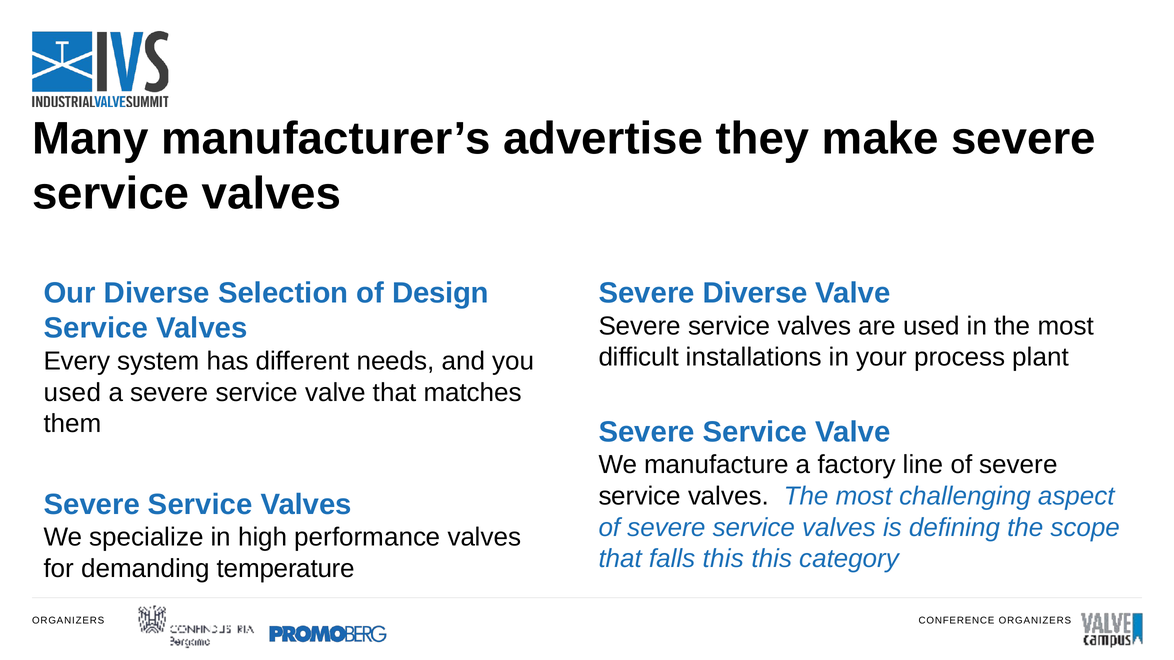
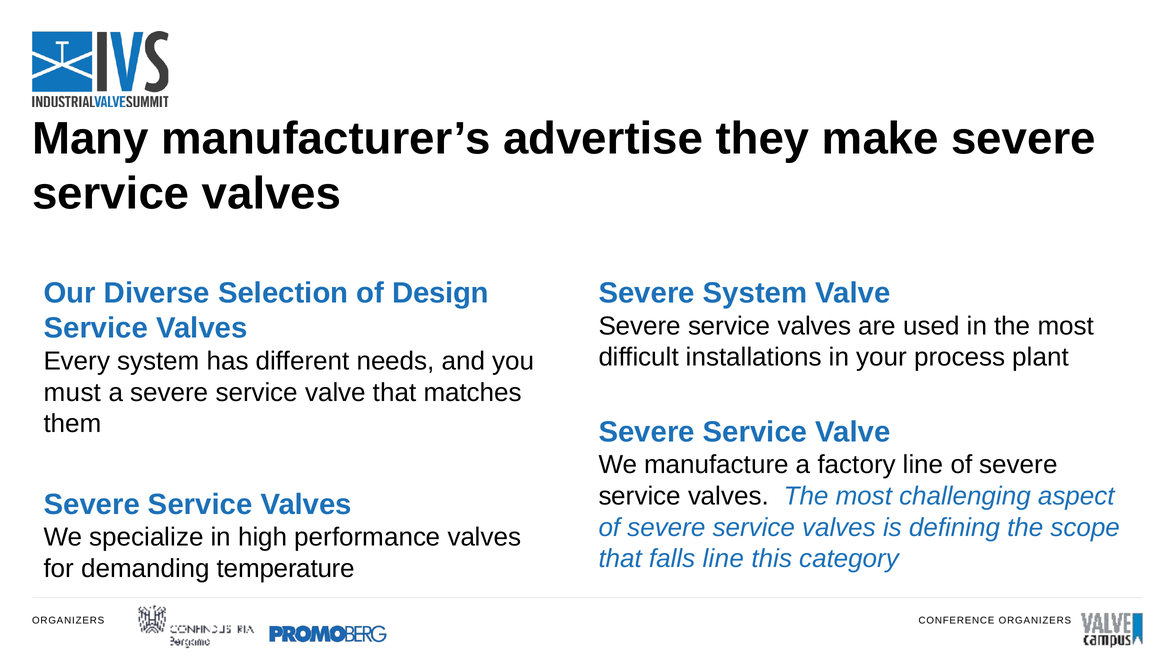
Severe Diverse: Diverse -> System (755, 293)
used: used -> must (72, 393)
falls this: this -> line (723, 559)
